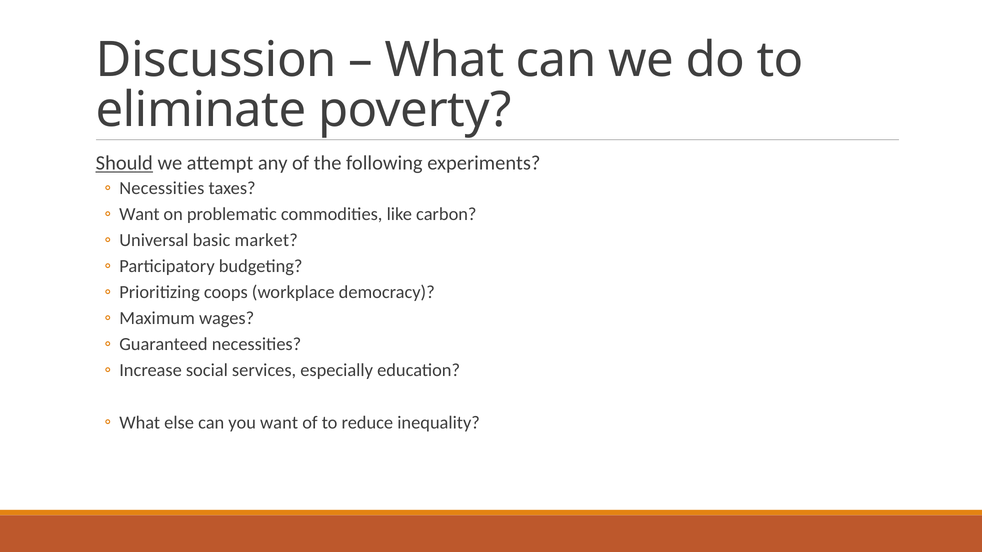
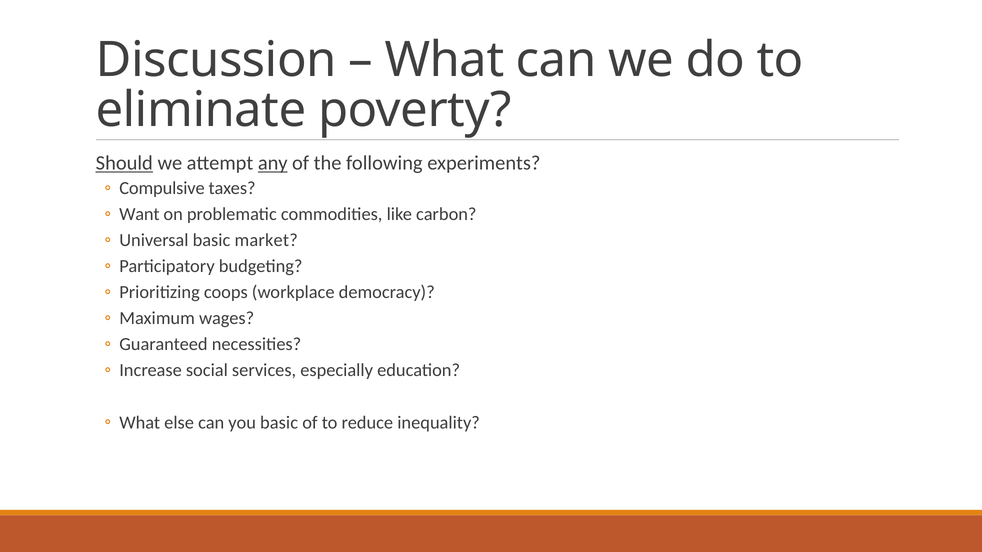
any underline: none -> present (273, 163)
Necessities: Necessities -> Compulsive (162, 188)
you want: want -> basic (279, 423)
